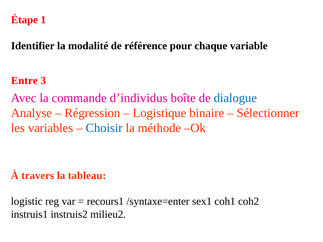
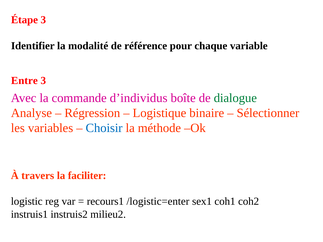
Étape 1: 1 -> 3 (43, 20)
dialogue colour: blue -> green (235, 98)
tableau: tableau -> faciliter (87, 176)
/syntaxe=enter: /syntaxe=enter -> /logistic=enter (158, 202)
